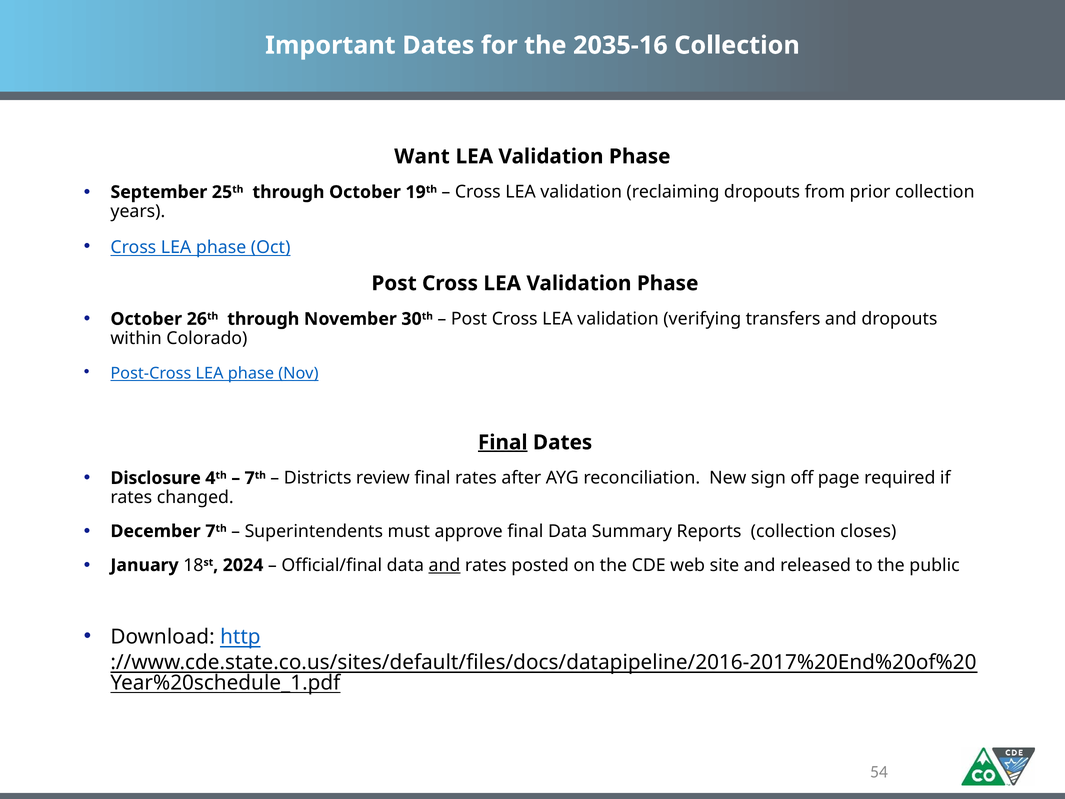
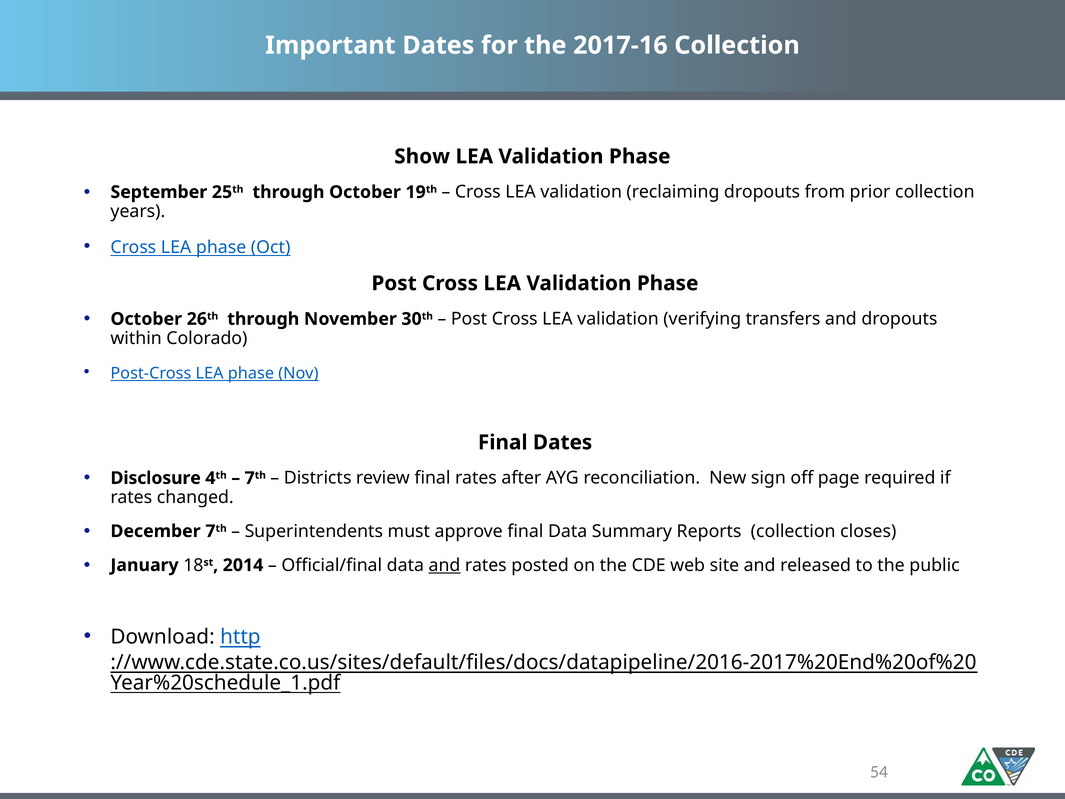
2035-16: 2035-16 -> 2017-16 (620, 45)
Want: Want -> Show (422, 156)
Final underline: present -> none (503, 442)
2024: 2024 -> 2014 (243, 565)
